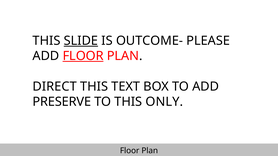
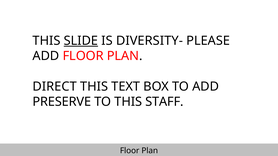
OUTCOME-: OUTCOME- -> DIVERSITY- (149, 41)
FLOOR underline: present -> none (83, 56)
ONLY: ONLY -> STAFF (164, 102)
